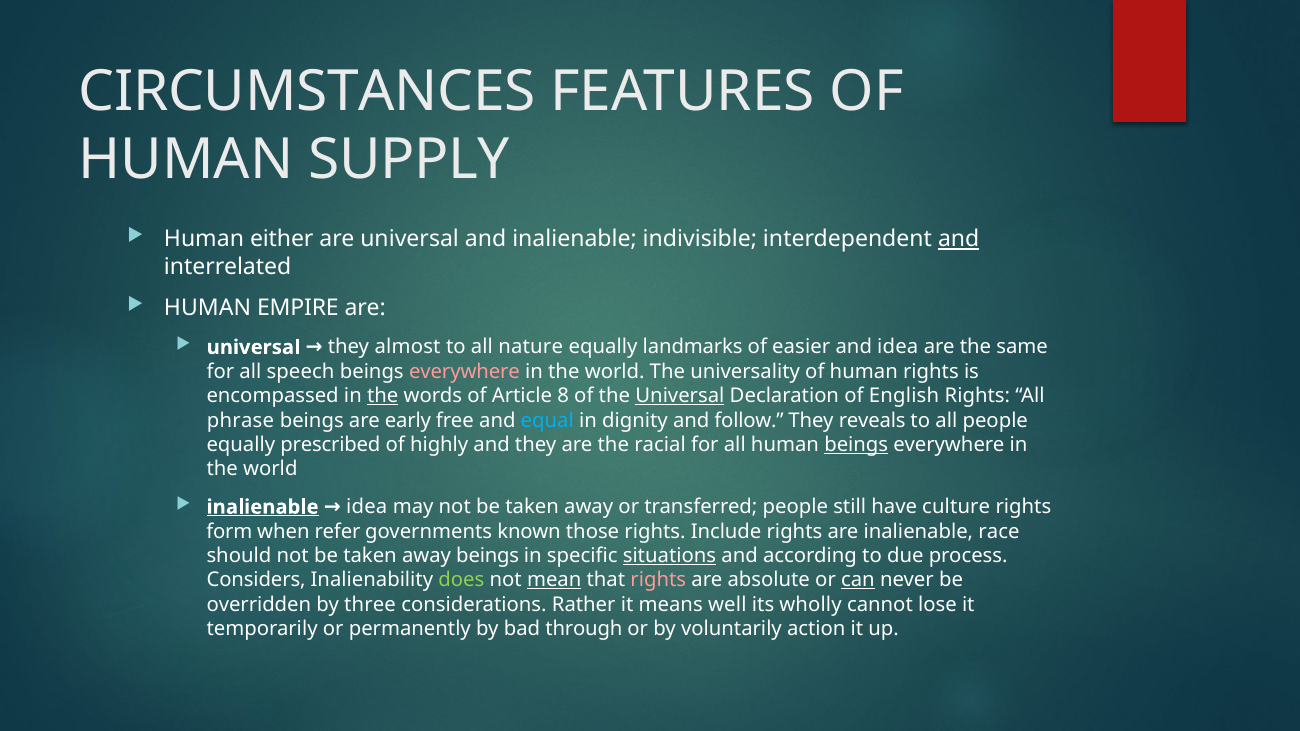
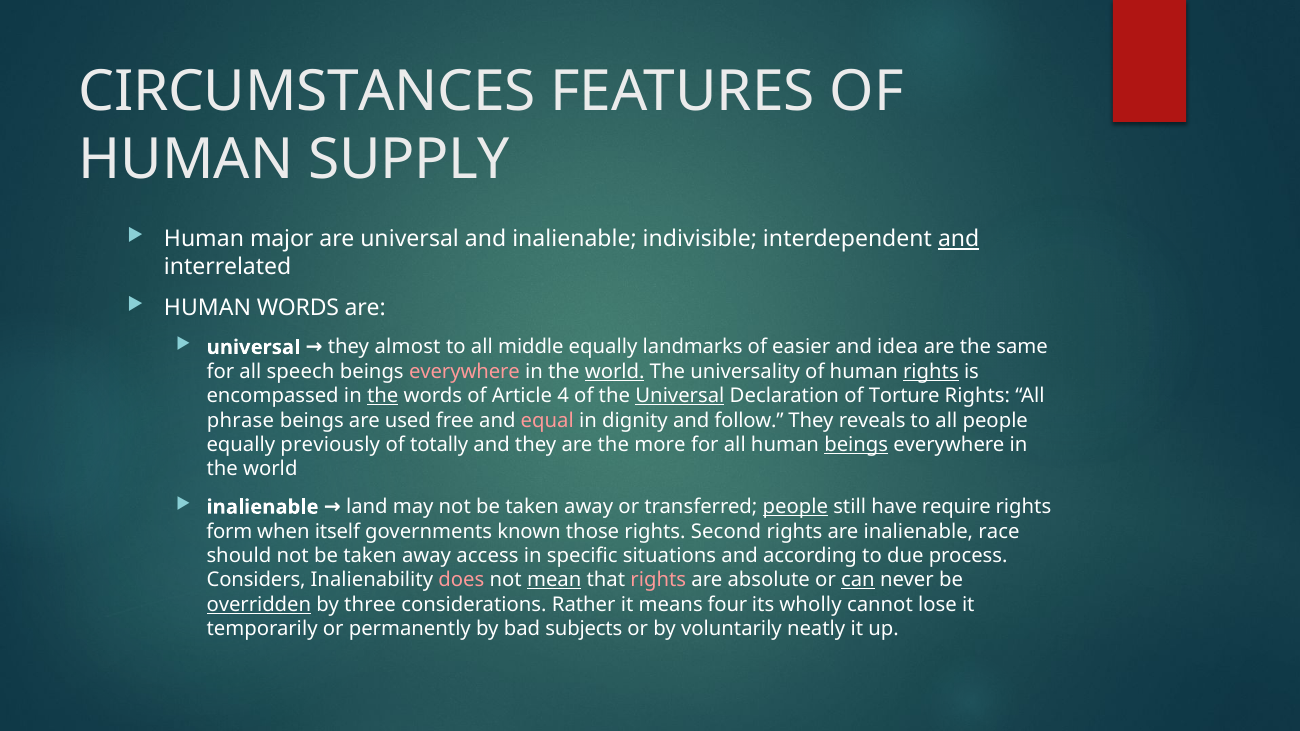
either: either -> major (282, 239)
HUMAN EMPIRE: EMPIRE -> WORDS (298, 308)
nature: nature -> middle (531, 347)
world underline: none -> present (615, 372)
rights underline: none -> present (931, 372)
8: 8 -> 4 (563, 396)
English: English -> Torture (904, 396)
early: early -> used (408, 421)
equal colour: light blue -> pink (547, 421)
prescribed: prescribed -> previously (330, 445)
highly: highly -> totally (439, 445)
racial: racial -> more (660, 445)
inalienable underline: present -> none (263, 507)
idea: idea -> land (367, 507)
people underline: none -> present (795, 507)
culture: culture -> require (956, 507)
refer: refer -> itself (337, 532)
Include: Include -> Second (726, 532)
away beings: beings -> access (488, 556)
situations underline: present -> none (669, 556)
does colour: light green -> pink (461, 580)
overridden underline: none -> present (259, 605)
well: well -> four (727, 605)
through: through -> subjects (584, 629)
action: action -> neatly (816, 629)
